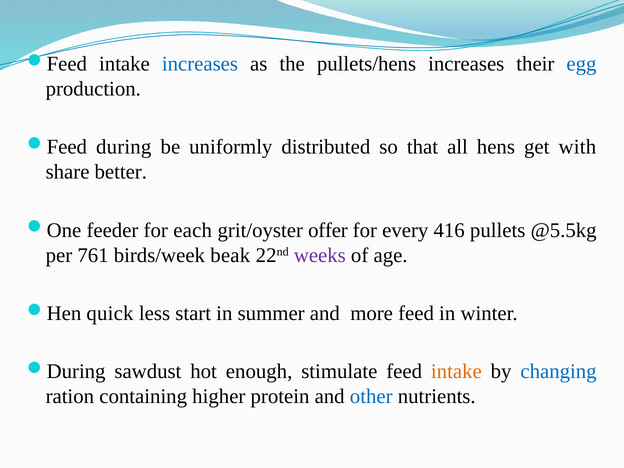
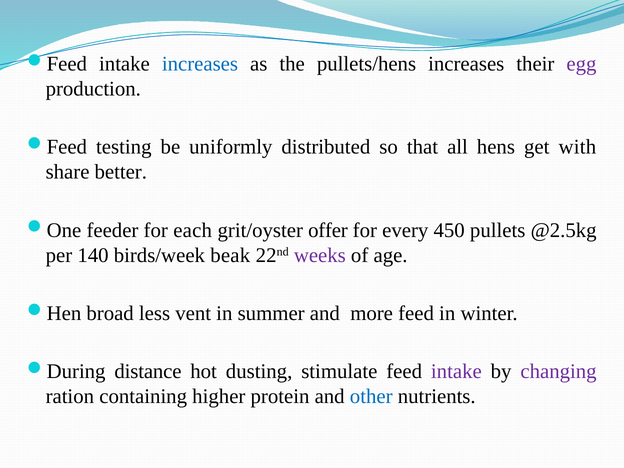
egg colour: blue -> purple (581, 64)
during: during -> testing (124, 147)
416: 416 -> 450 (449, 230)
@5.5kg: @5.5kg -> @2.5kg (564, 230)
761: 761 -> 140 (93, 255)
quick: quick -> broad (110, 313)
start: start -> vent (193, 313)
sawdust: sawdust -> distance (148, 372)
enough: enough -> dusting (259, 372)
intake colour: orange -> purple (456, 372)
changing colour: blue -> purple (559, 372)
